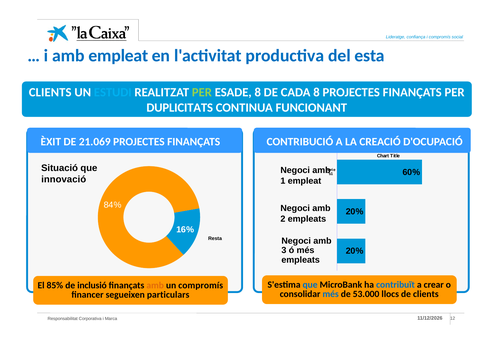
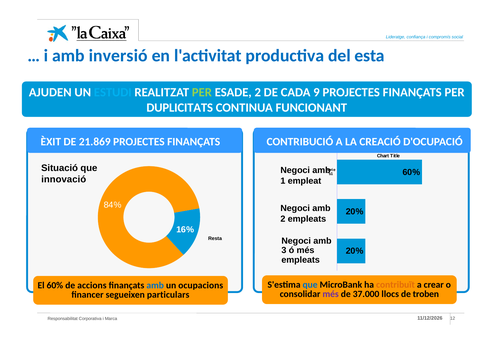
amb empleat: empleat -> inversió (118, 56)
CLIENTS: CLIENTS -> AJUDEN (50, 93)
ESADE 8: 8 -> 2 (258, 93)
CADA 8: 8 -> 9 (317, 93)
21.069: 21.069 -> 21.869 (95, 142)
contribuït colour: blue -> orange (395, 285)
El 85%: 85% -> 60% (55, 286)
inclusió: inclusió -> accions (92, 286)
amb colour: orange -> blue (155, 286)
un compromís: compromís -> ocupacions (201, 286)
més colour: blue -> purple (331, 295)
53.000: 53.000 -> 37.000 (366, 295)
de clients: clients -> troben (426, 295)
